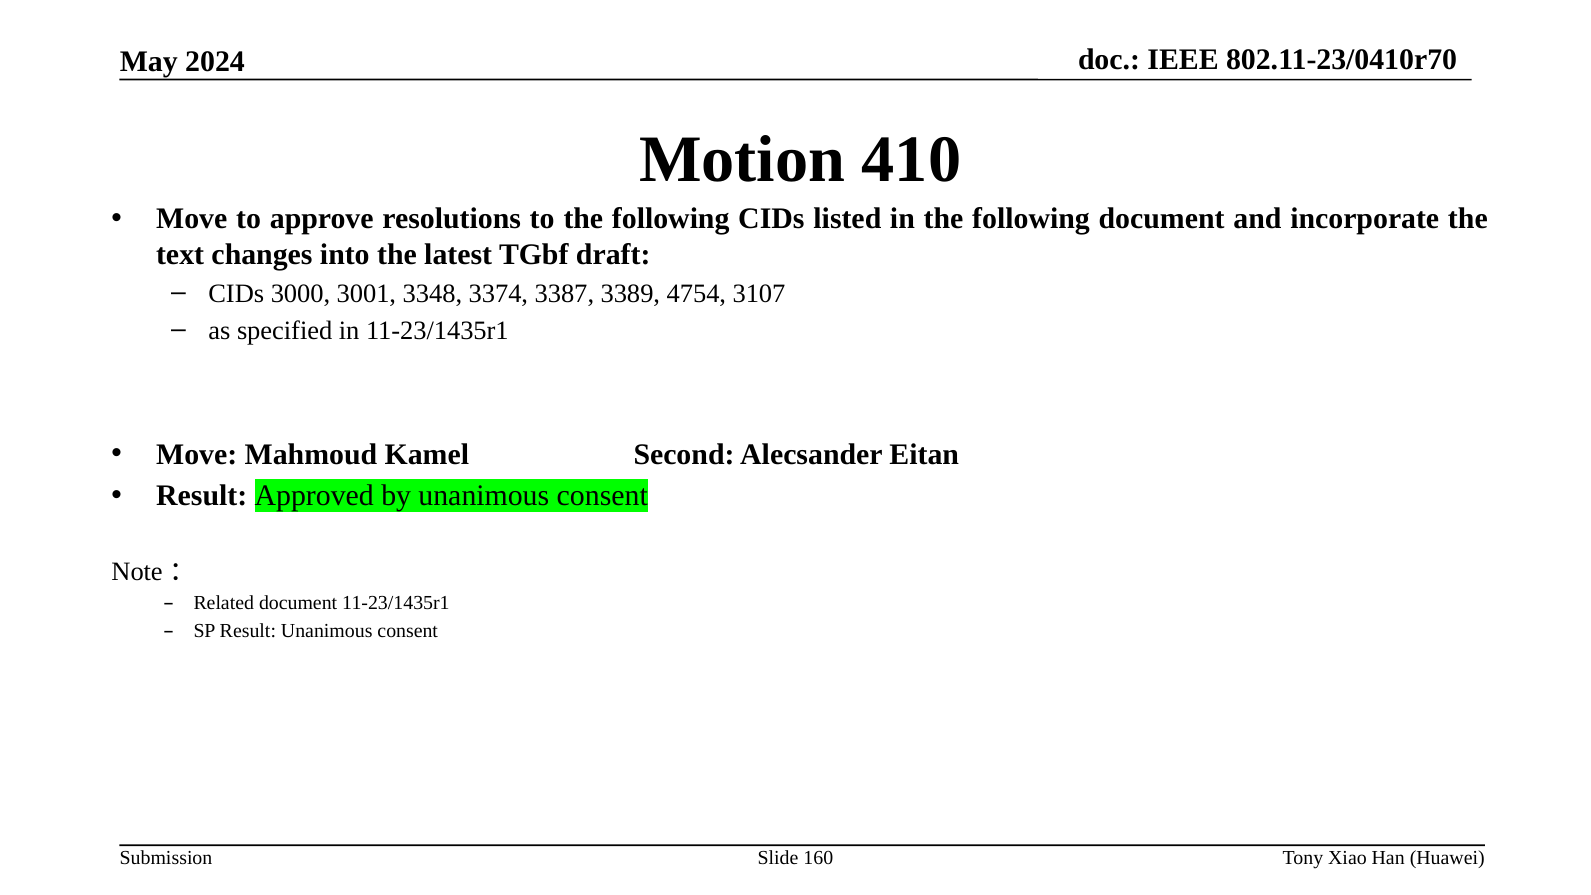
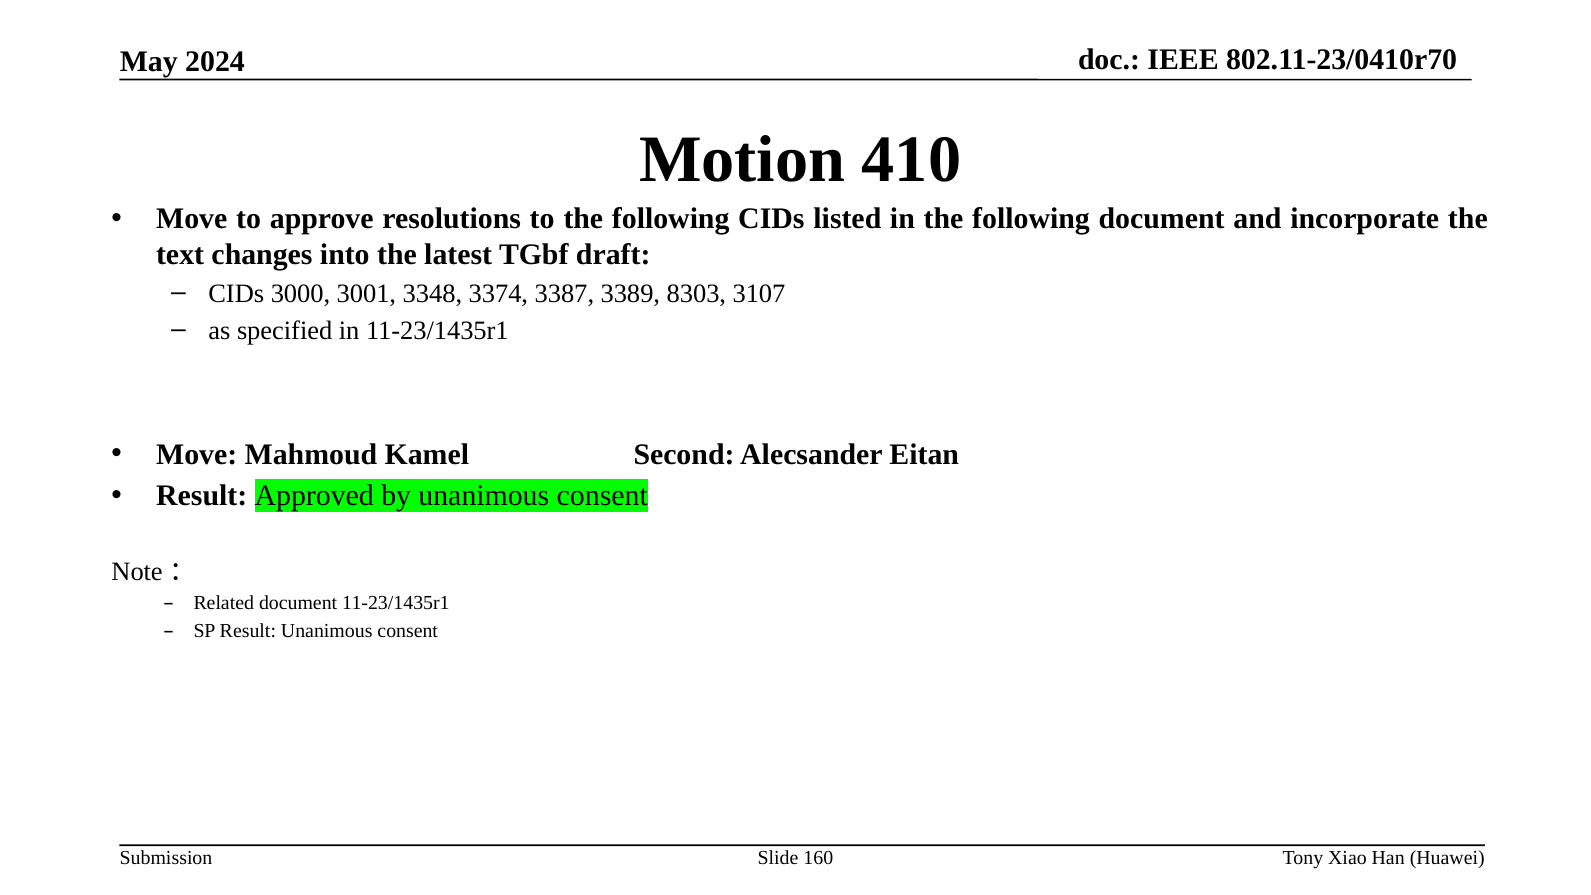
4754: 4754 -> 8303 (696, 294)
